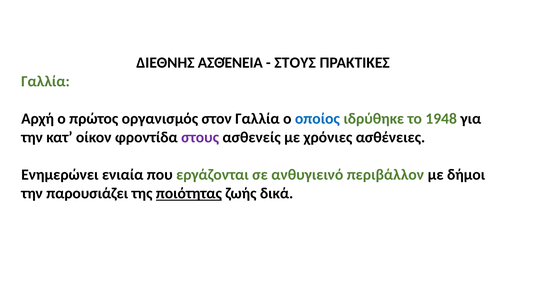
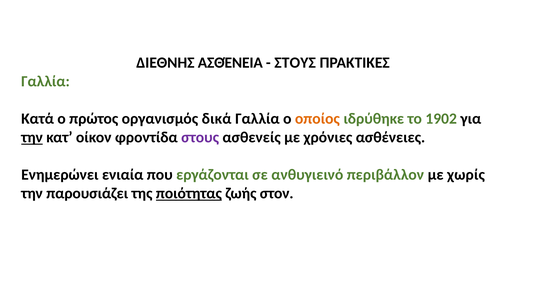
Αρχή: Αρχή -> Κατά (38, 119)
στον: στον -> δικά (217, 119)
οποίος colour: blue -> orange (317, 119)
1948: 1948 -> 1902 (441, 119)
την underline: none -> present (32, 137)
δήμοι: δήμοι -> χωρίς (466, 175)
δικά: δικά -> στον (277, 193)
